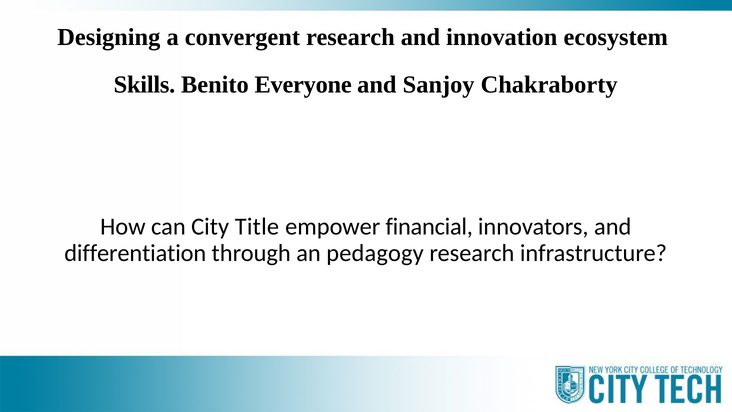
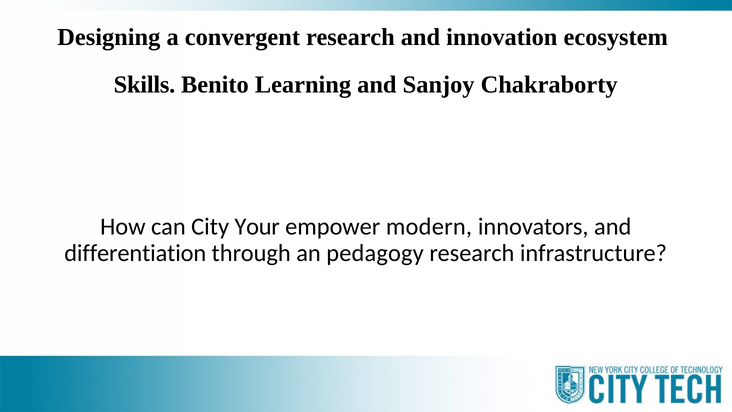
Everyone: Everyone -> Learning (303, 84)
Title: Title -> Your (257, 227)
financial: financial -> modern (429, 227)
